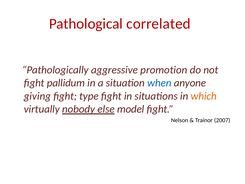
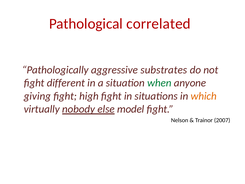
promotion: promotion -> substrates (164, 70)
pallidum: pallidum -> different (66, 83)
when colour: blue -> green (159, 83)
type: type -> high (89, 96)
